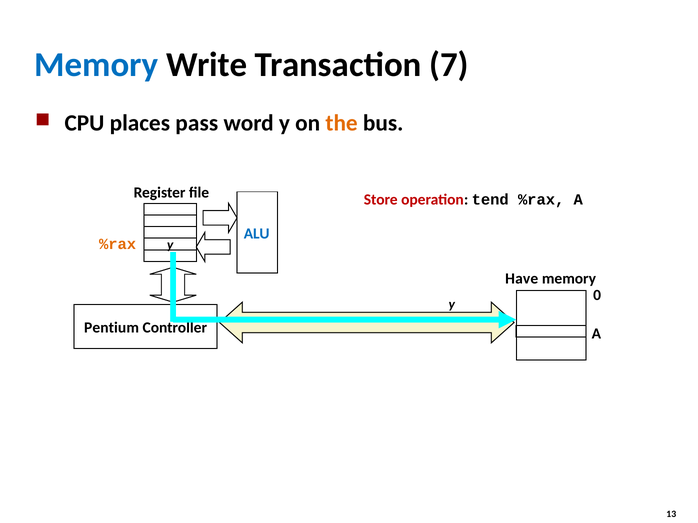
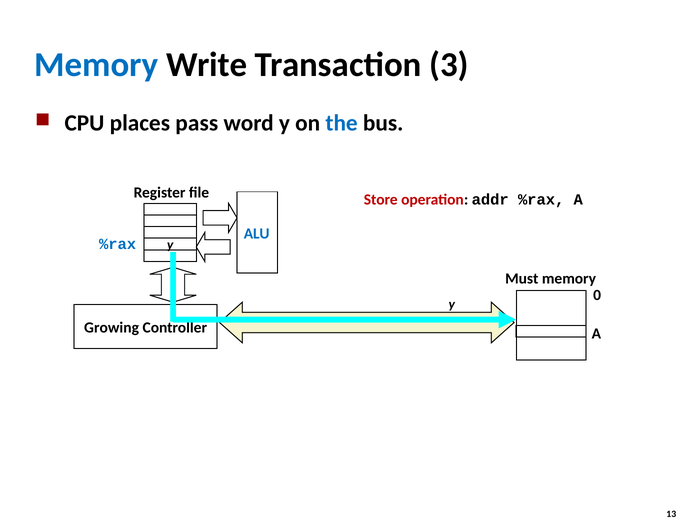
7: 7 -> 3 (449, 65)
the colour: orange -> blue (342, 123)
tend: tend -> addr (490, 200)
%rax colour: orange -> blue (118, 244)
Have: Have -> Must (522, 279)
Pentium: Pentium -> Growing (112, 328)
